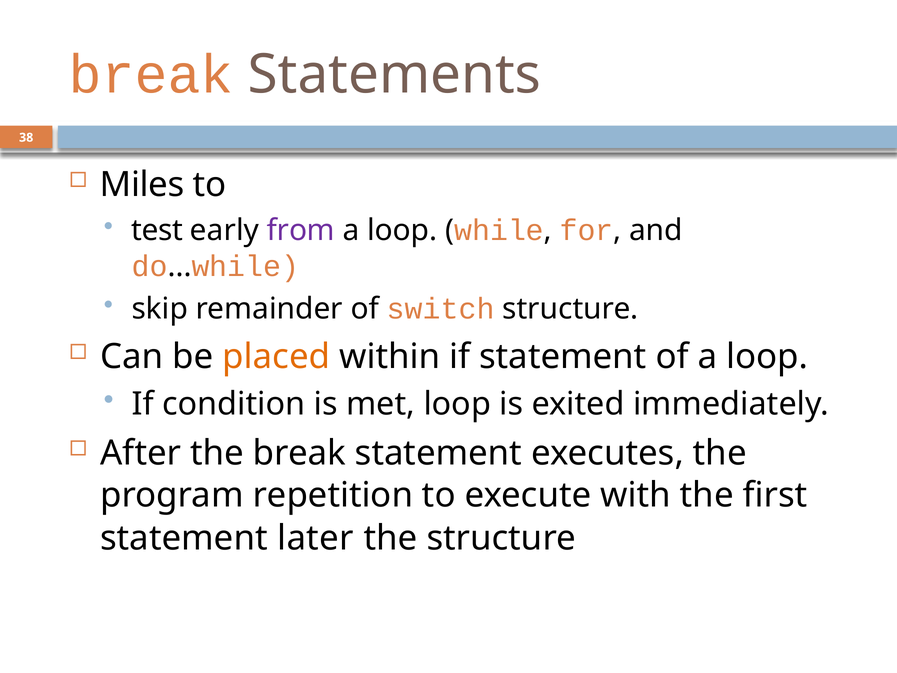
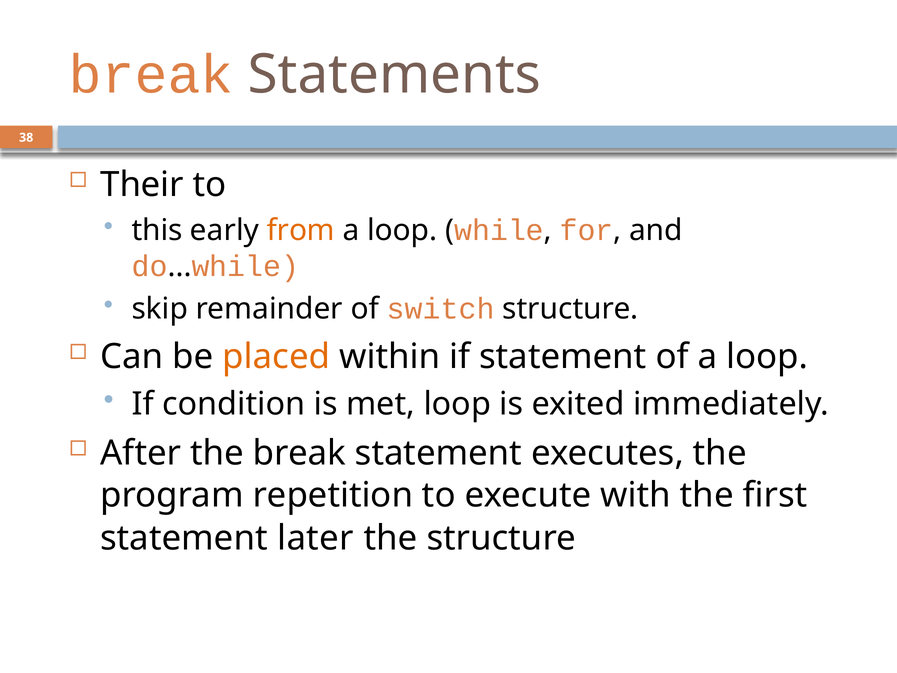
Miles: Miles -> Their (142, 185)
test: test -> this (157, 230)
from colour: purple -> orange (301, 230)
